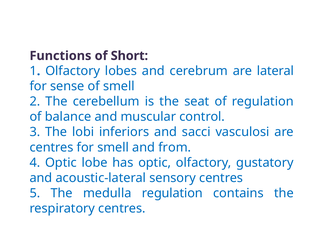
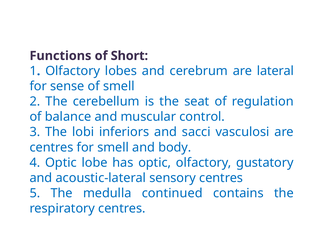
from: from -> body (175, 147)
medulla regulation: regulation -> continued (172, 193)
